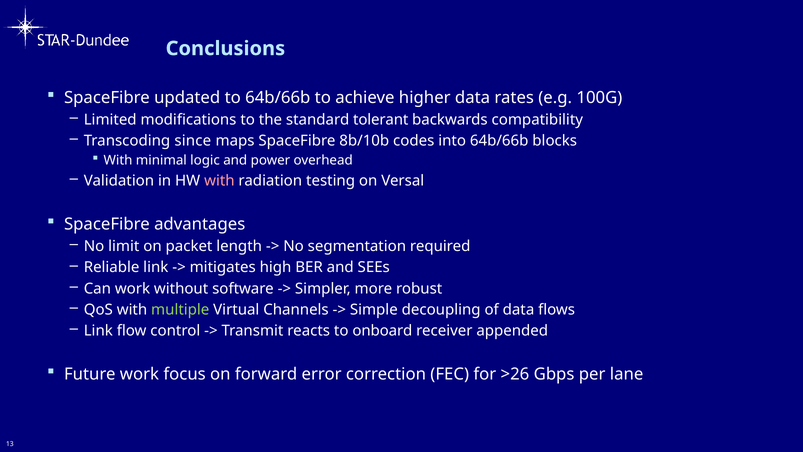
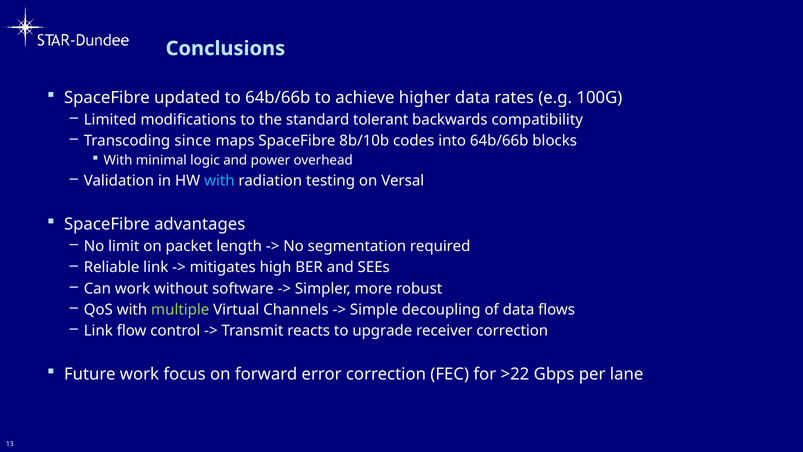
with colour: pink -> light blue (219, 181)
onboard: onboard -> upgrade (382, 331)
receiver appended: appended -> correction (512, 331)
>26: >26 -> >22 (515, 374)
